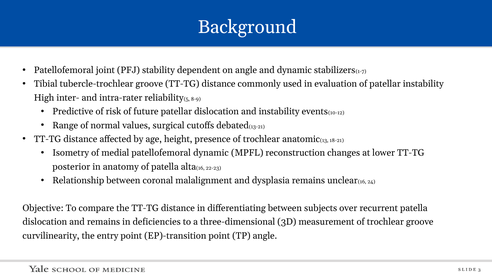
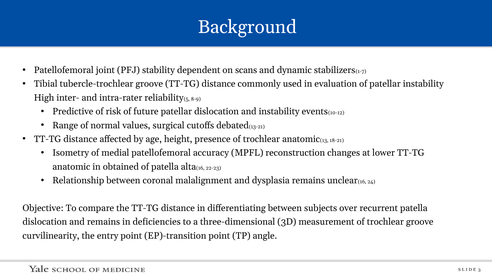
on angle: angle -> scans (246, 70)
patellofemoral dynamic: dynamic -> accuracy (211, 153)
posterior: posterior -> anatomic (71, 167)
anatomy: anatomy -> obtained (121, 167)
